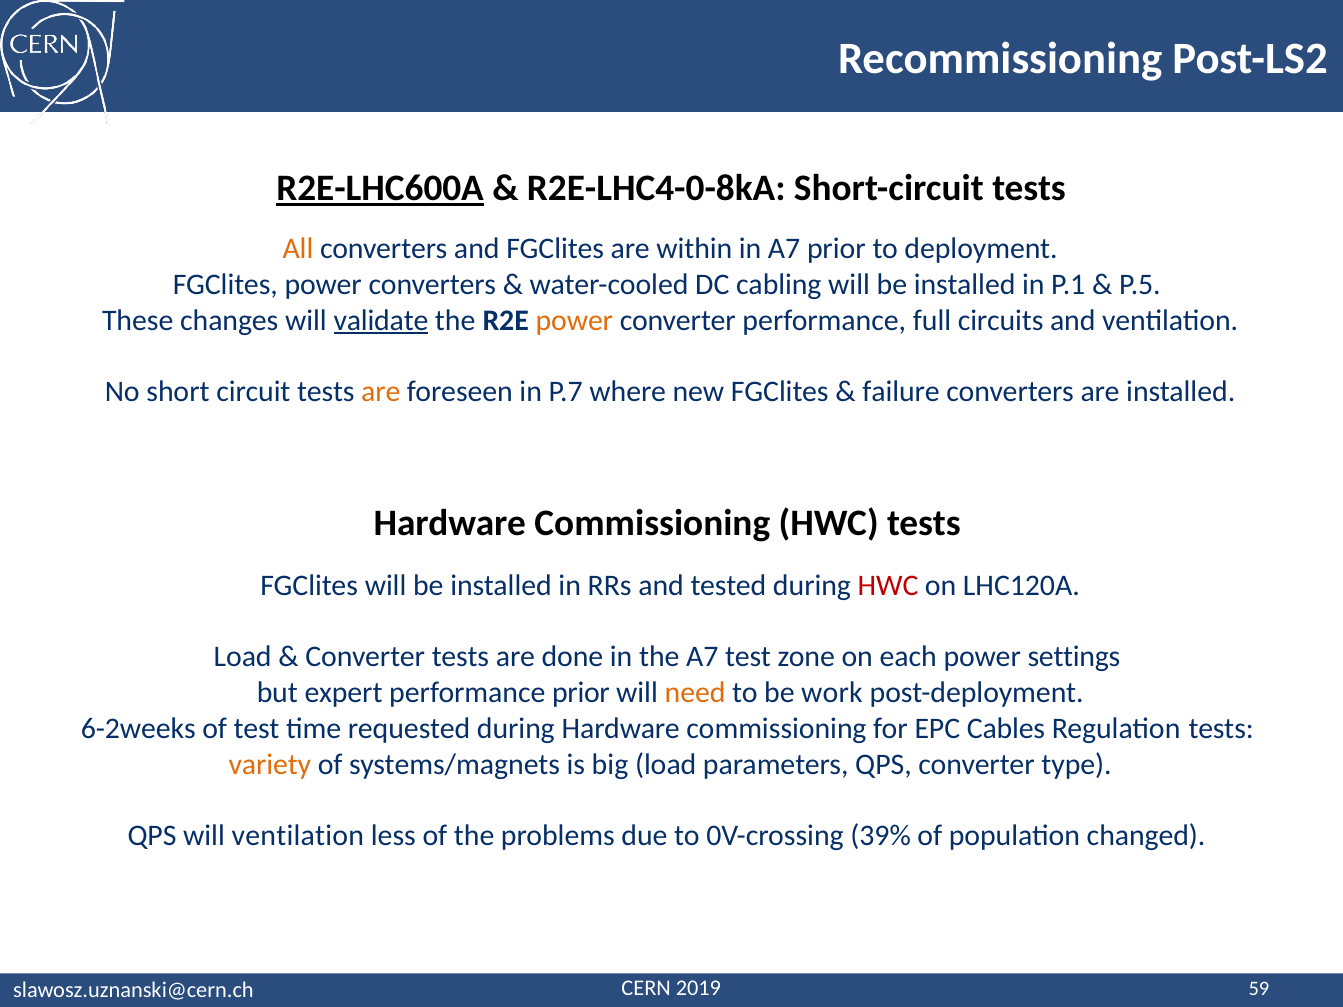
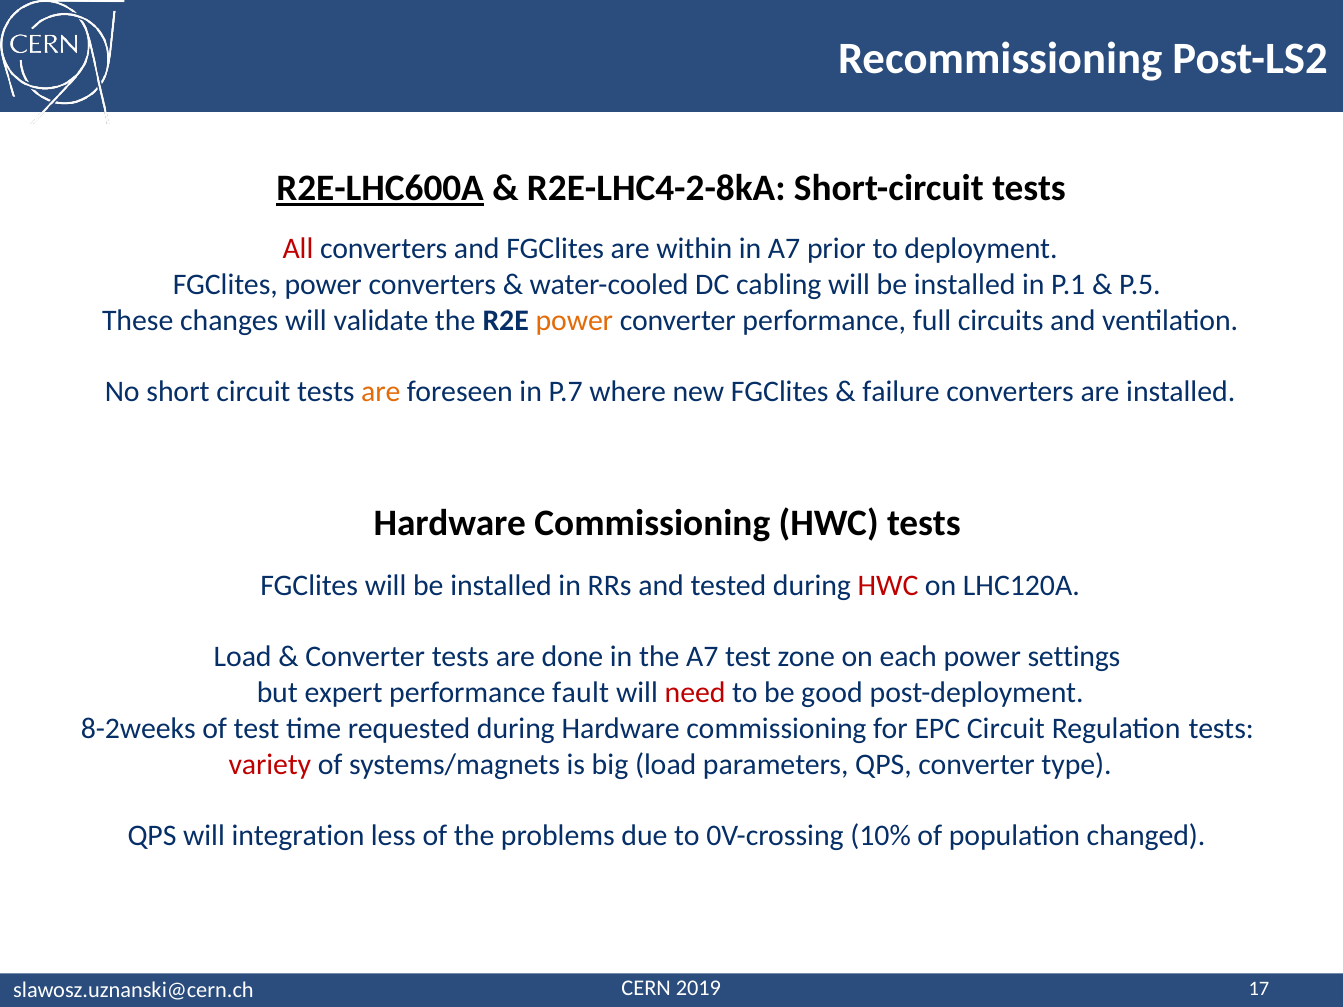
R2E-LHC4-0-8kA: R2E-LHC4-0-8kA -> R2E-LHC4-2-8kA (656, 189)
All colour: orange -> red (298, 249)
validate underline: present -> none (381, 320)
performance prior: prior -> fault (581, 693)
need colour: orange -> red (695, 693)
work: work -> good (832, 693)
6-2weeks: 6-2weeks -> 8-2weeks (138, 729)
EPC Cables: Cables -> Circuit (1006, 729)
variety colour: orange -> red (270, 764)
will ventilation: ventilation -> integration (298, 836)
39%: 39% -> 10% (881, 836)
59: 59 -> 17 (1259, 989)
